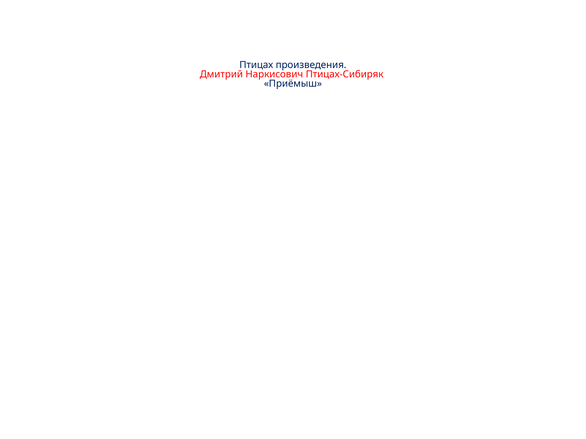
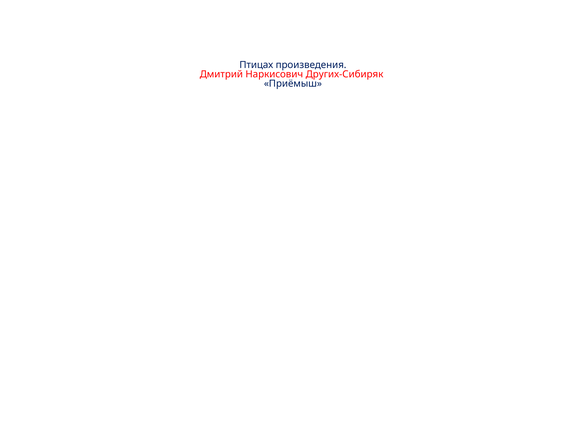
Птицах-Сибиряк: Птицах-Сибиряк -> Других-Сибиряк (345, 74)
